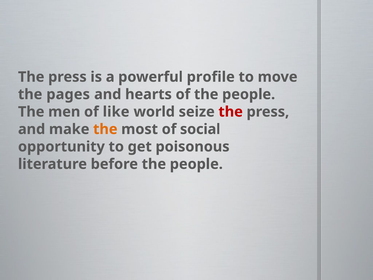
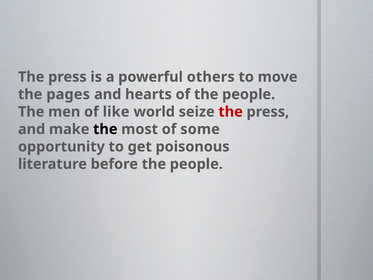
profile: profile -> others (211, 77)
the colour: orange -> black (105, 129)
social: social -> some (200, 129)
